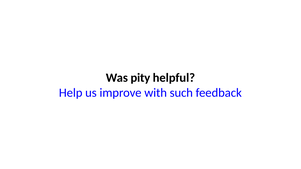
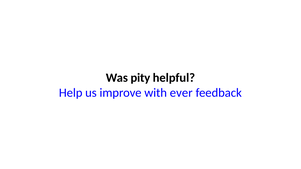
such: such -> ever (181, 93)
